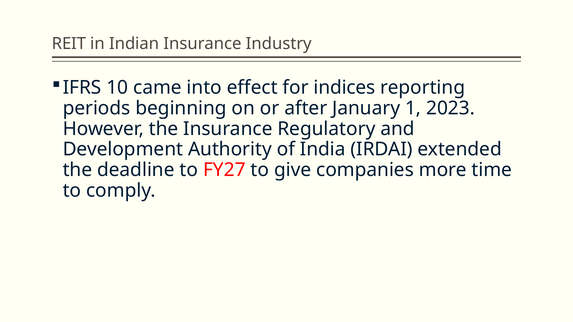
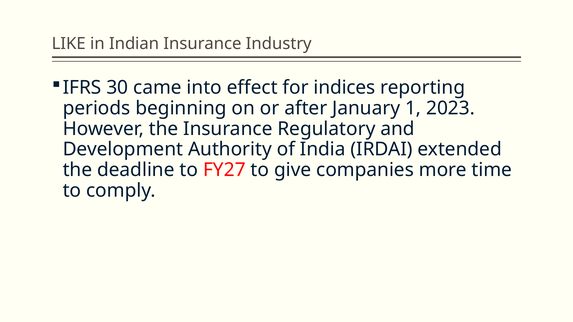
REIT: REIT -> LIKE (69, 44)
10: 10 -> 30 (117, 88)
